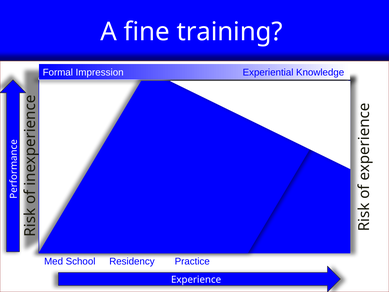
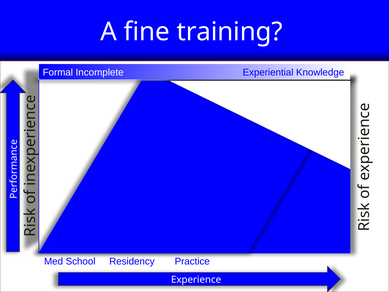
Impression: Impression -> Incomplete (100, 72)
